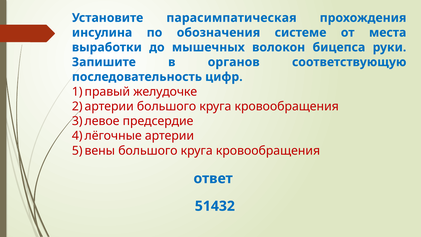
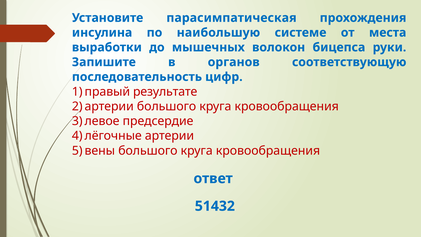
обозначения: обозначения -> наибольшую (218, 33)
желудочке: желудочке -> результате (165, 92)
